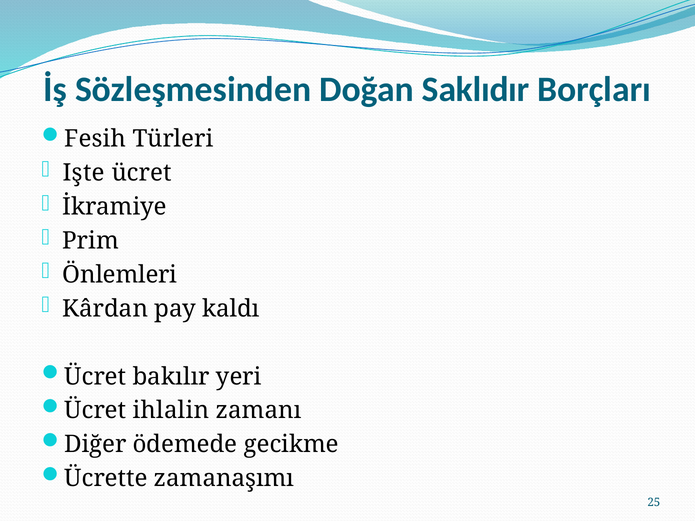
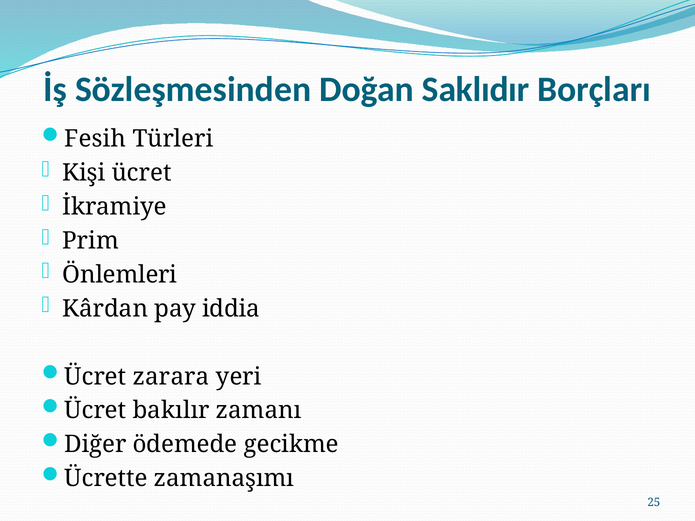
Işte: Işte -> Kişi (84, 173)
kaldı: kaldı -> iddia (231, 309)
bakılır: bakılır -> zarara (171, 377)
ihlalin: ihlalin -> bakılır (171, 411)
